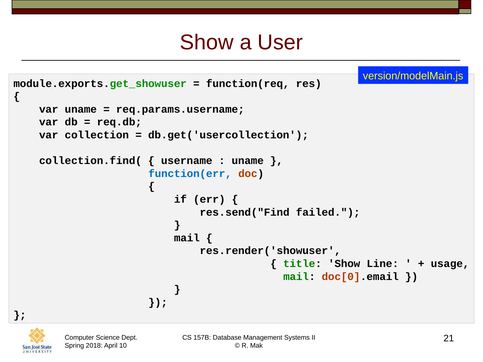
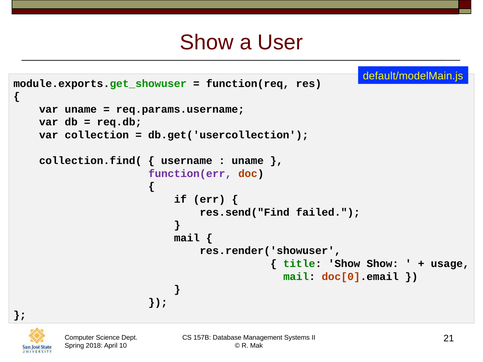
version/modelMain.js: version/modelMain.js -> default/modelMain.js (413, 76)
function(err colour: blue -> purple (190, 174)
Show Line: Line -> Show (383, 264)
